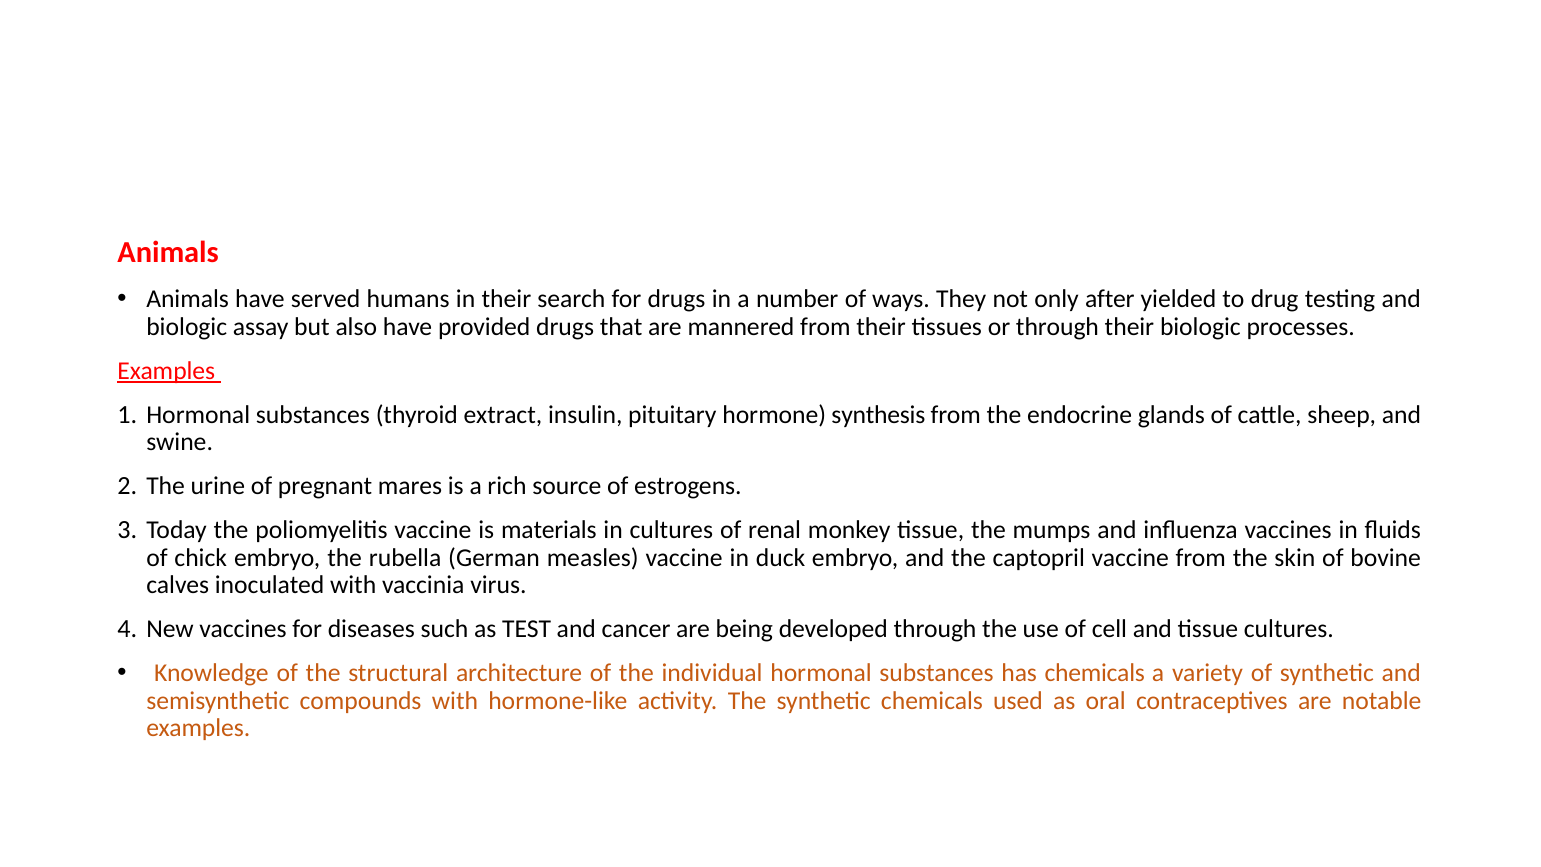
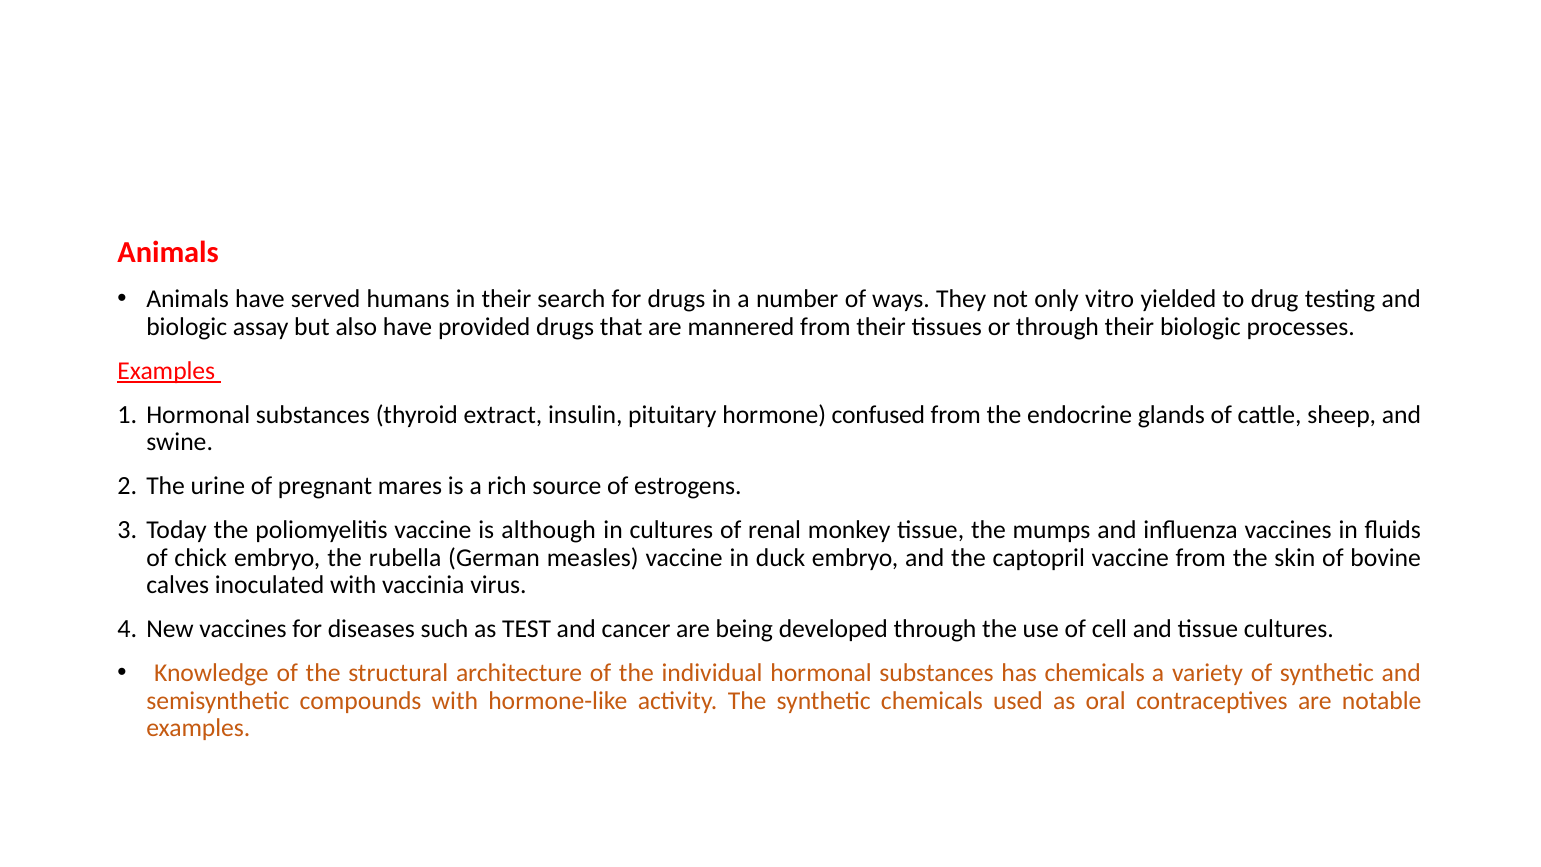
after: after -> vitro (1110, 299)
synthesis: synthesis -> confused (878, 414)
materials: materials -> although (549, 530)
